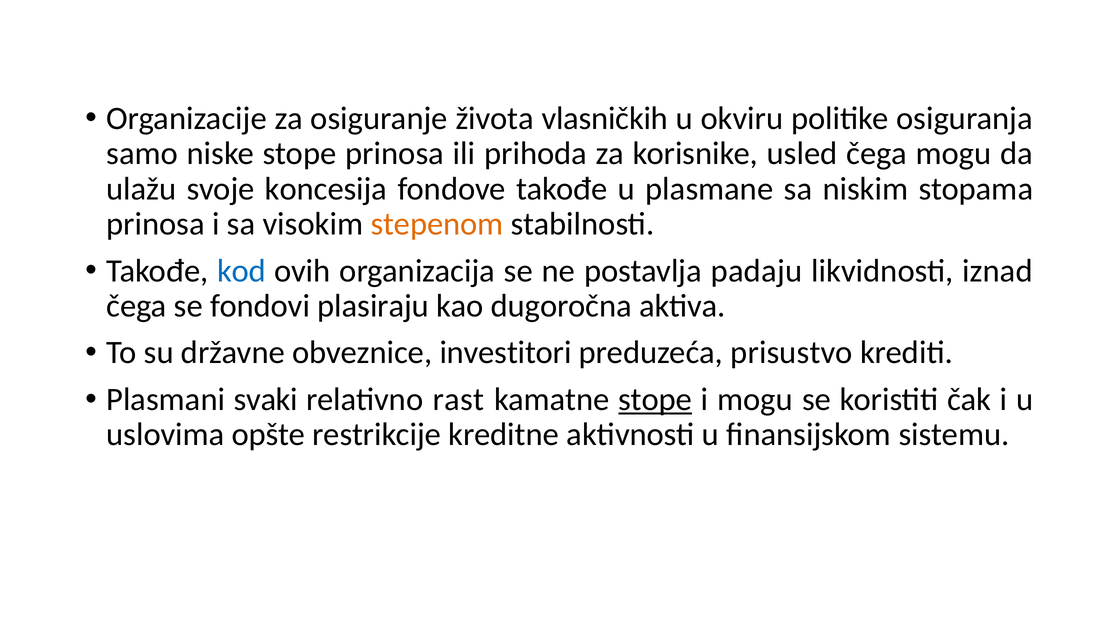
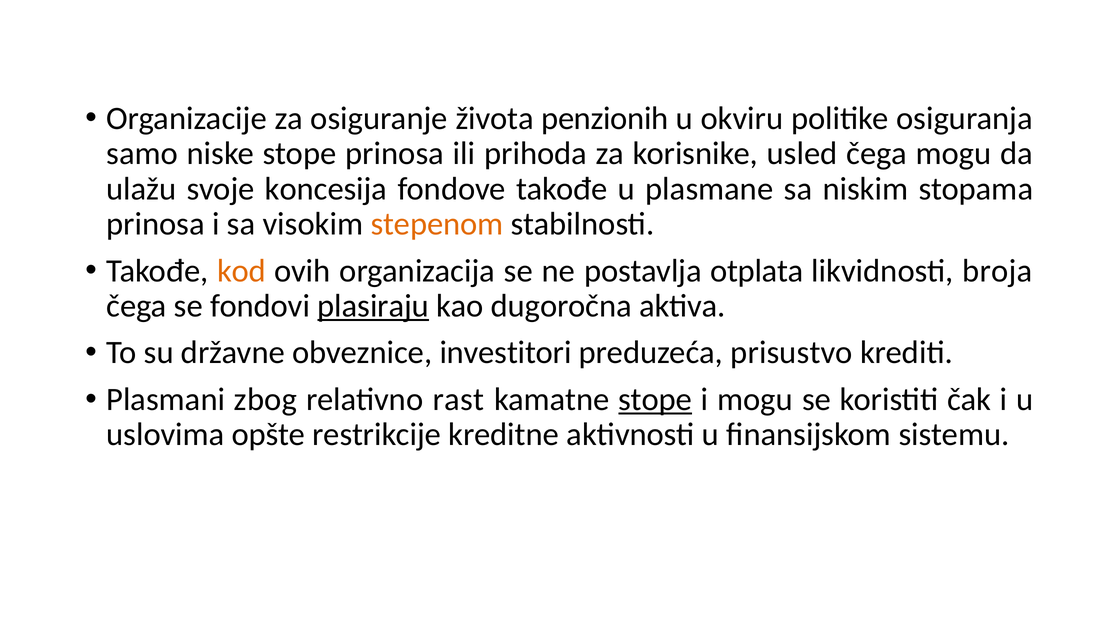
vlasničkih: vlasničkih -> penzionih (605, 119)
kod colour: blue -> orange (242, 271)
padaju: padaju -> otplata (757, 271)
iznad: iznad -> broja (997, 271)
plasiraju underline: none -> present (373, 306)
svaki: svaki -> zbog (266, 400)
